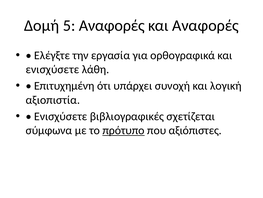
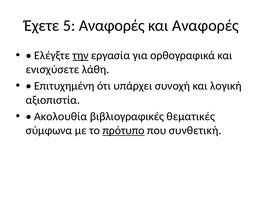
Δομή: Δομή -> Έχετε (42, 25)
την underline: none -> present (81, 55)
Ενισχύσετε: Ενισχύσετε -> Ακολουθία (61, 116)
σχετίζεται: σχετίζεται -> θεματικές (191, 116)
αξιόπιστες: αξιόπιστες -> συνθετική (195, 130)
